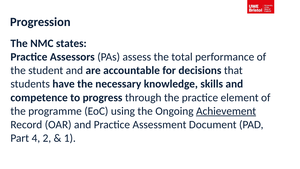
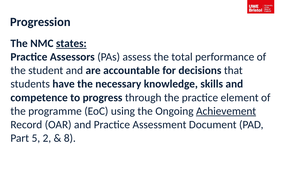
states underline: none -> present (71, 43)
4: 4 -> 5 (36, 138)
1: 1 -> 8 (70, 138)
